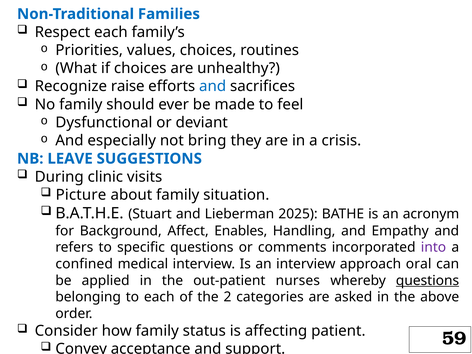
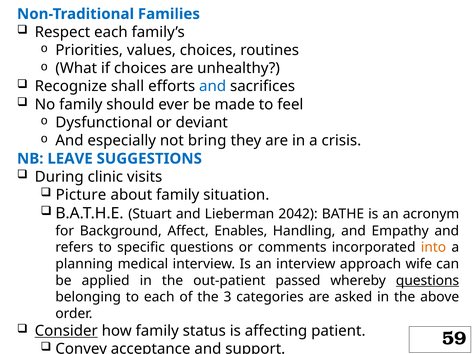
raise: raise -> shall (128, 86)
2025: 2025 -> 2042 (298, 214)
into colour: purple -> orange (433, 247)
confined: confined -> planning (84, 264)
oral: oral -> wife (419, 264)
nurses: nurses -> passed (298, 280)
2: 2 -> 3 (227, 297)
Consider underline: none -> present (66, 331)
